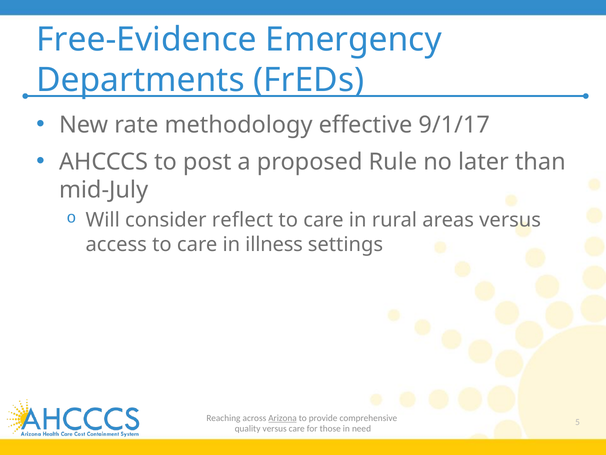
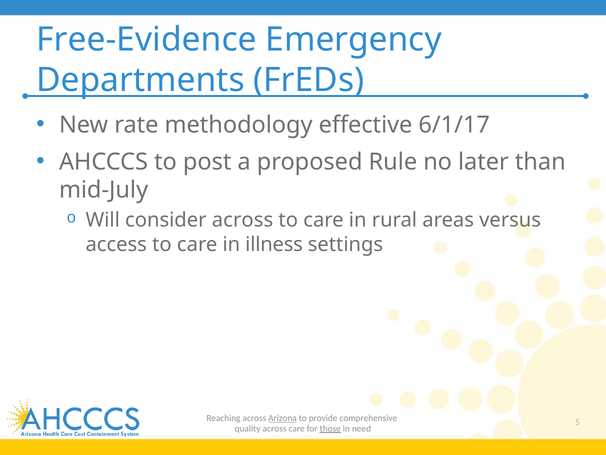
9/1/17: 9/1/17 -> 6/1/17 (454, 125)
consider reflect: reflect -> across (243, 220)
quality versus: versus -> across (275, 428)
those underline: none -> present (330, 428)
